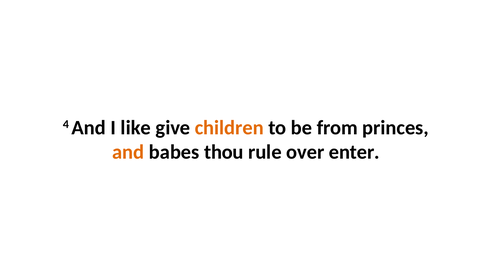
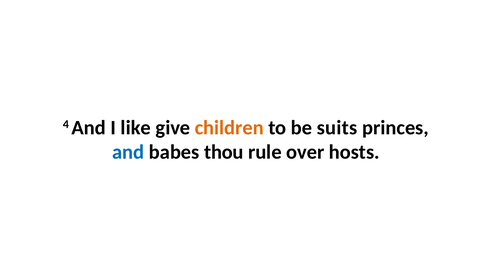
from: from -> suits (337, 127)
and colour: orange -> blue (128, 152)
enter: enter -> hosts (354, 152)
